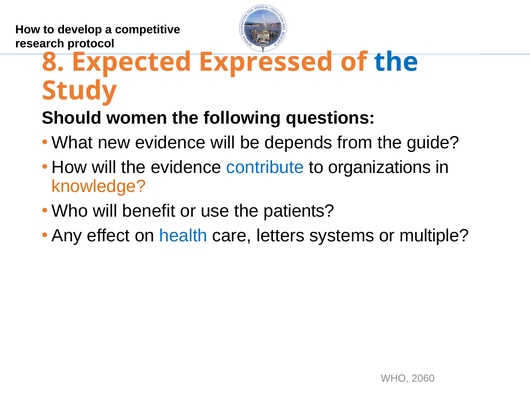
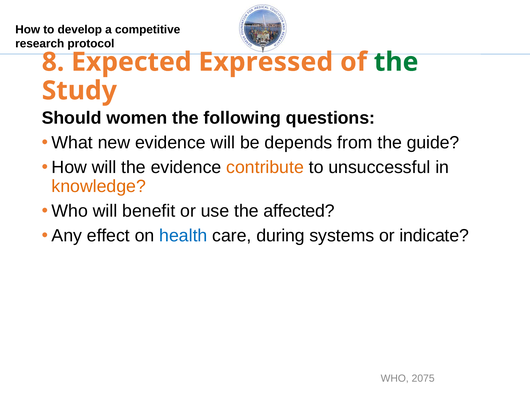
the colour: blue -> green (396, 62)
contribute colour: blue -> orange (265, 167)
organizations: organizations -> unsuccessful (379, 167)
patients: patients -> affected (299, 211)
letters: letters -> during (281, 235)
multiple: multiple -> indicate (434, 235)
2060: 2060 -> 2075 (423, 378)
